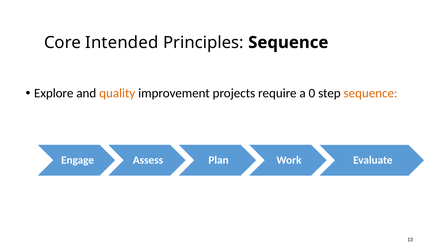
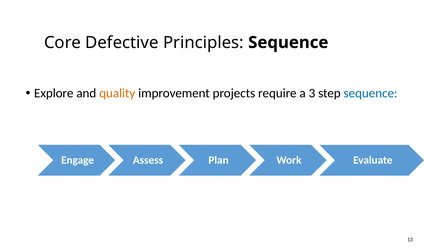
Intended: Intended -> Defective (122, 43)
0: 0 -> 3 (312, 94)
sequence colour: orange -> blue (371, 94)
